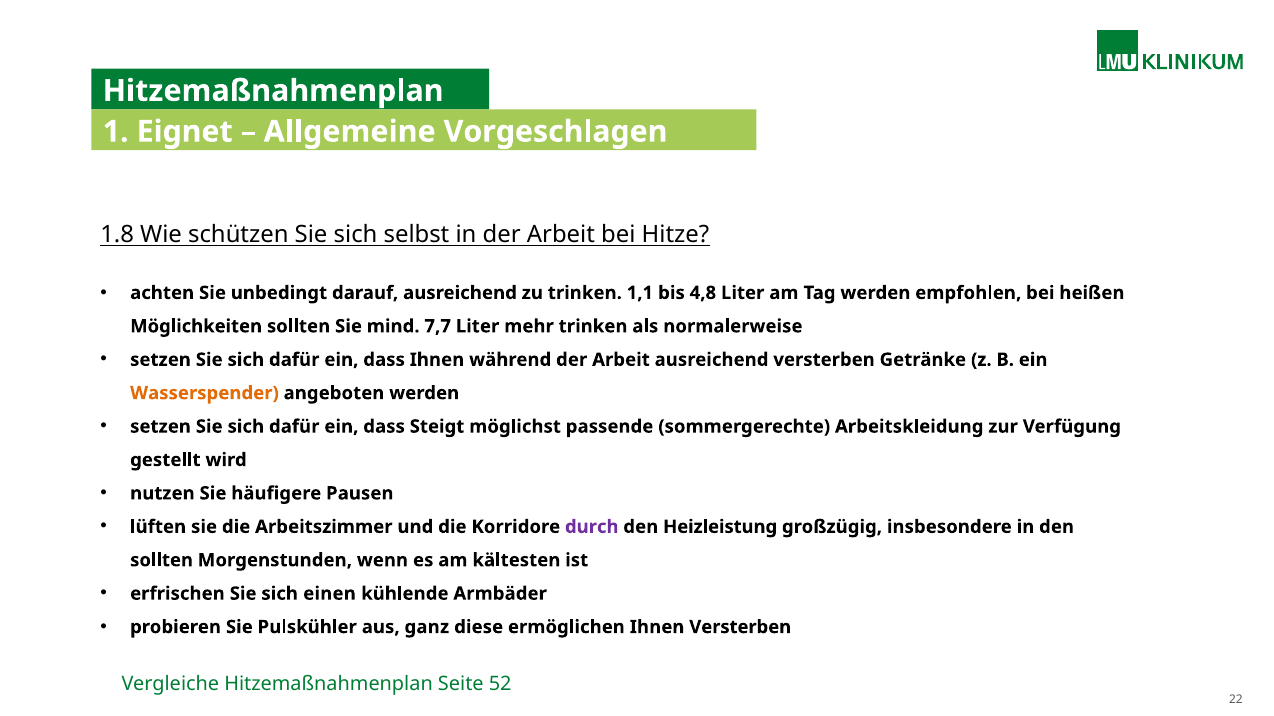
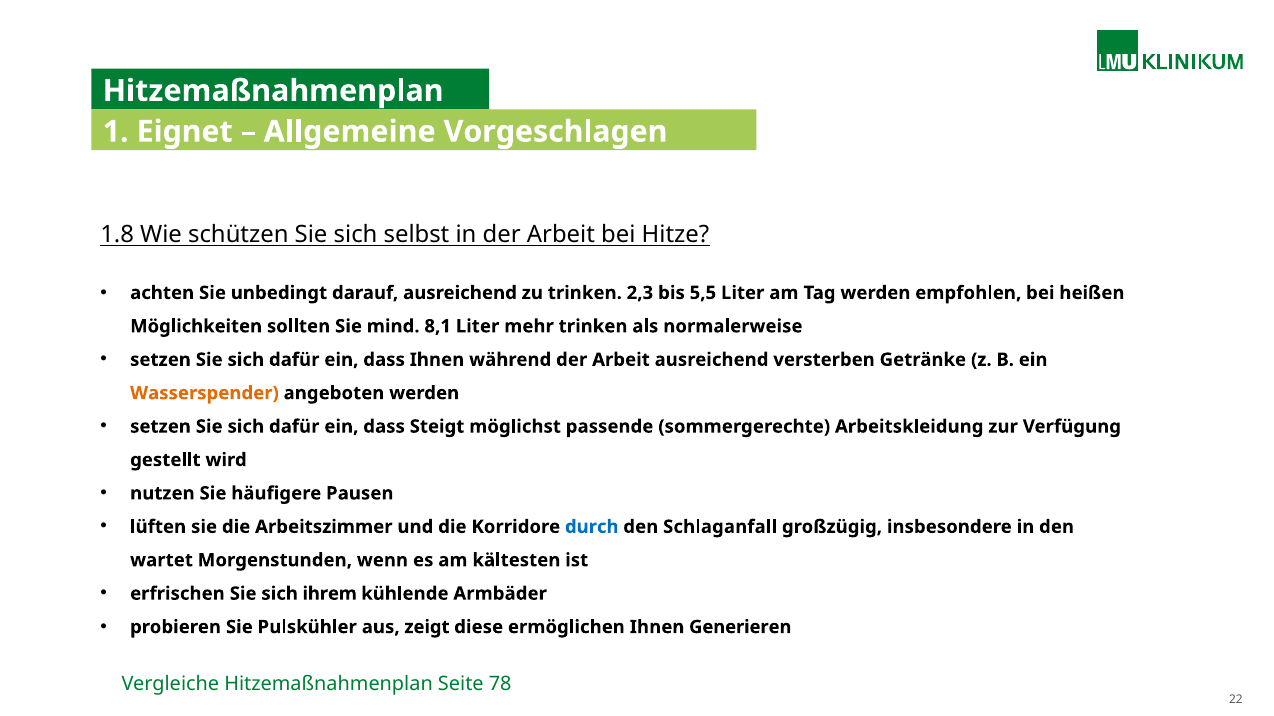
1,1: 1,1 -> 2,3 (640, 293)
4,8: 4,8 -> 5,5 (703, 293)
7,7: 7,7 -> 8,1 (438, 327)
durch colour: purple -> blue (592, 527)
Heizleistung: Heizleistung -> Schlaganfall (720, 527)
sollten: sollten -> wartet (162, 561)
einen: einen -> ihrem (330, 594)
ganz: ganz -> zeigt (427, 628)
Ihnen Versterben: Versterben -> Generieren (740, 628)
52: 52 -> 78 (500, 685)
